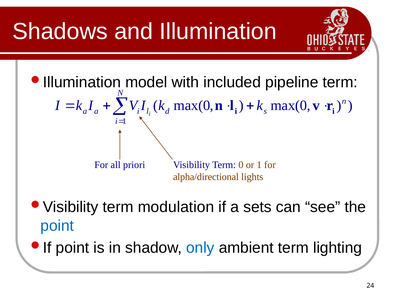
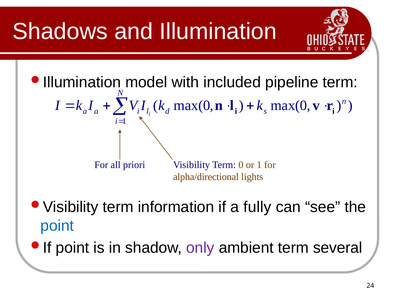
modulation: modulation -> information (176, 207)
sets: sets -> fully (257, 207)
only colour: blue -> purple (200, 247)
lighting: lighting -> several (338, 247)
